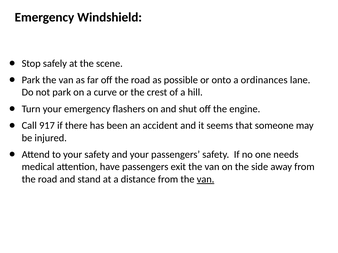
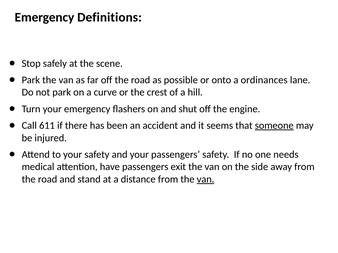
Windshield: Windshield -> Definitions (109, 17)
917: 917 -> 611 (47, 126)
someone underline: none -> present (274, 126)
